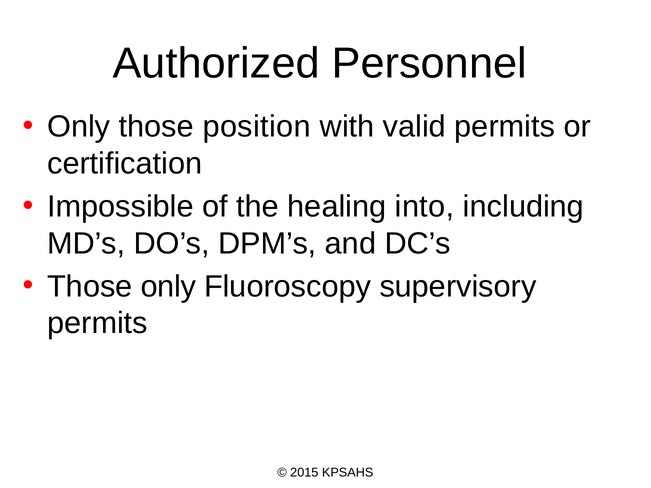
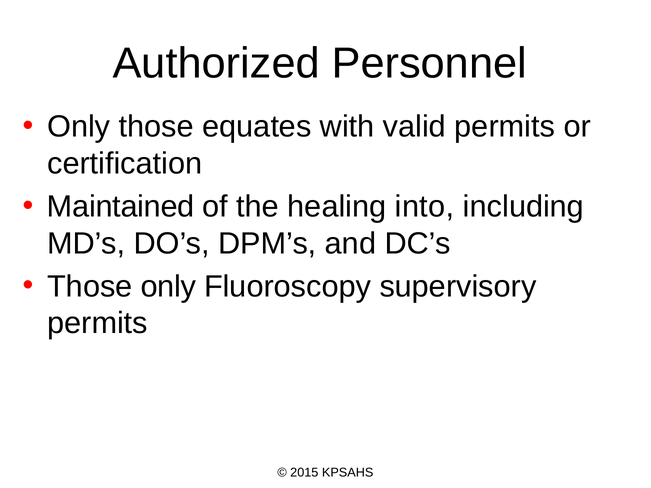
position: position -> equates (257, 127)
Impossible: Impossible -> Maintained (121, 207)
